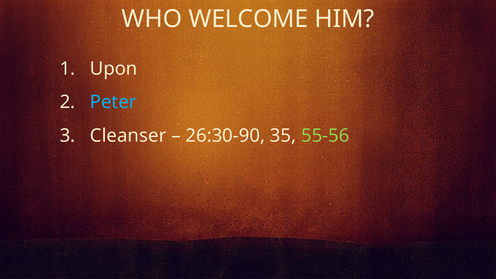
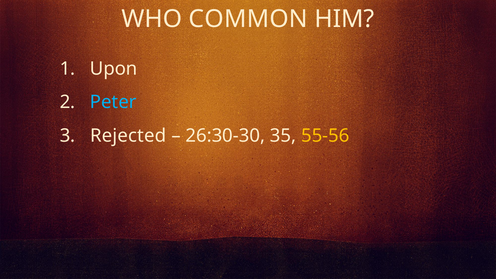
WELCOME: WELCOME -> COMMON (248, 19)
Cleanser: Cleanser -> Rejected (128, 136)
26:30-90: 26:30-90 -> 26:30-30 (225, 136)
55-56 colour: light green -> yellow (325, 136)
